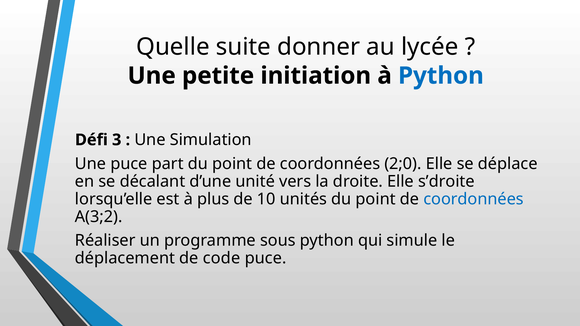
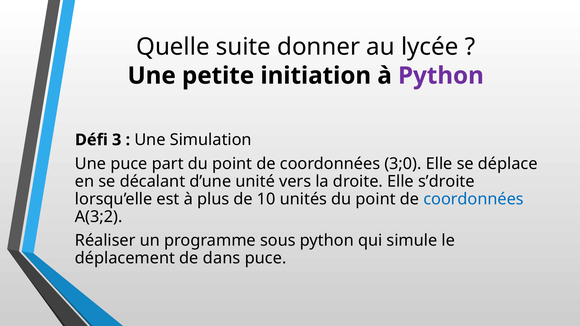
Python colour: blue -> purple (441, 76)
2;0: 2;0 -> 3;0 (403, 164)
code: code -> dans (222, 258)
